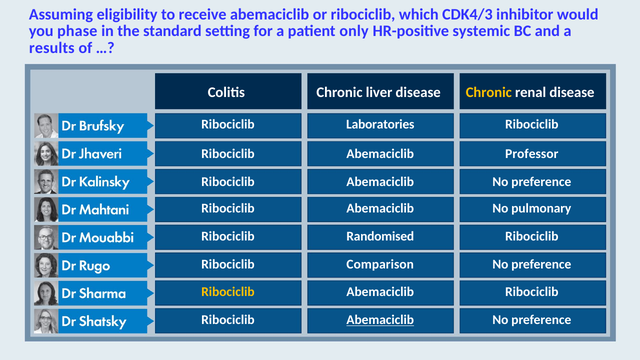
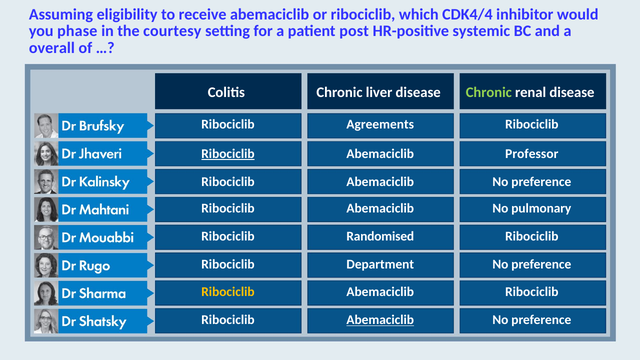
CDK4/3: CDK4/3 -> CDK4/4 (467, 14)
standard: standard -> courtesy (172, 31)
only: only -> post (354, 31)
results: results -> overall (52, 48)
Chronic colour: yellow -> light green (489, 92)
Laboratories: Laboratories -> Agreements (380, 124)
Ribociclib underline: none -> present (228, 154)
Comparison: Comparison -> Department (380, 264)
